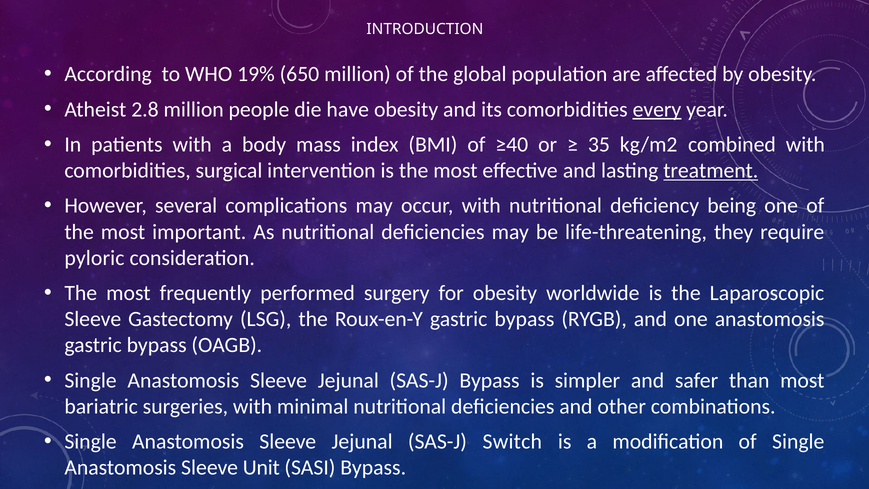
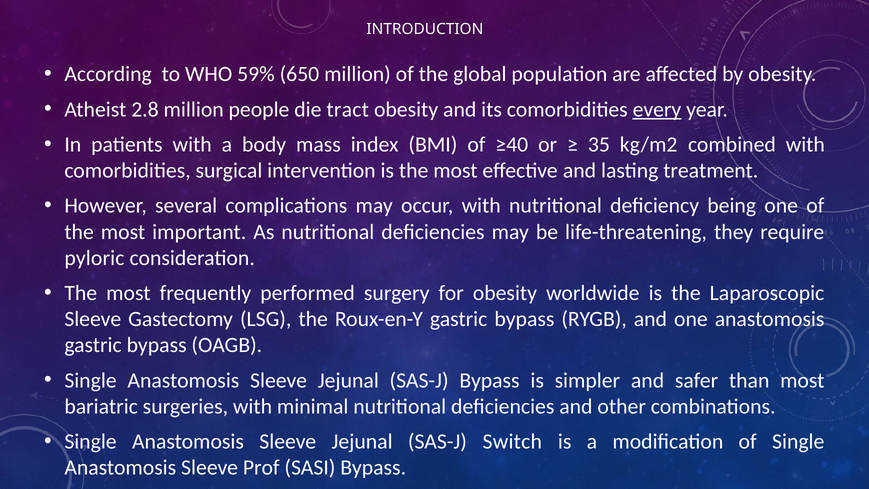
19%: 19% -> 59% (256, 74)
have: have -> tract (348, 109)
treatment underline: present -> none (711, 171)
Unit: Unit -> Prof (261, 467)
